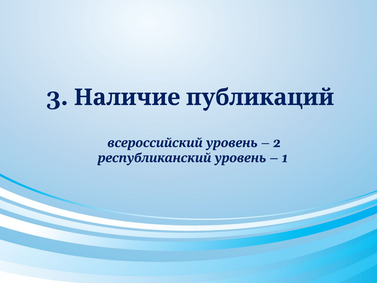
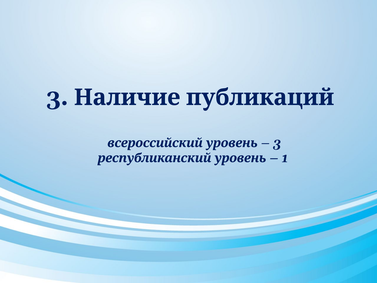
2: 2 -> 3 (277, 143)
